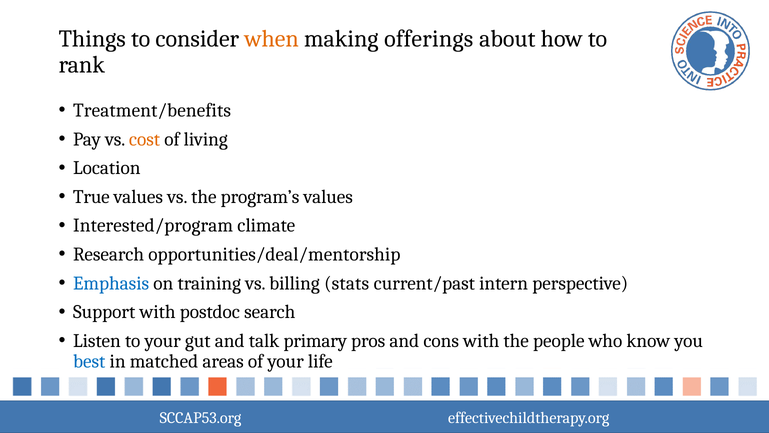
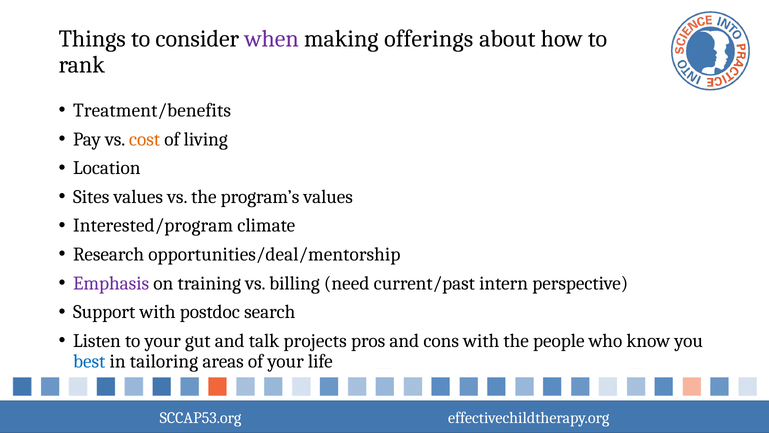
when colour: orange -> purple (272, 39)
True: True -> Sites (91, 197)
Emphasis colour: blue -> purple (111, 283)
stats: stats -> need (347, 283)
primary: primary -> projects (315, 340)
matched: matched -> tailoring (164, 361)
